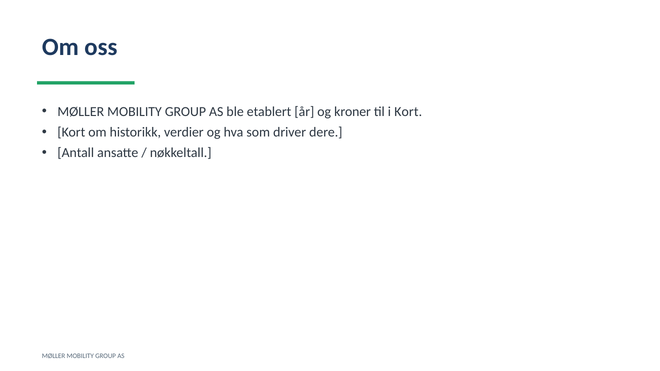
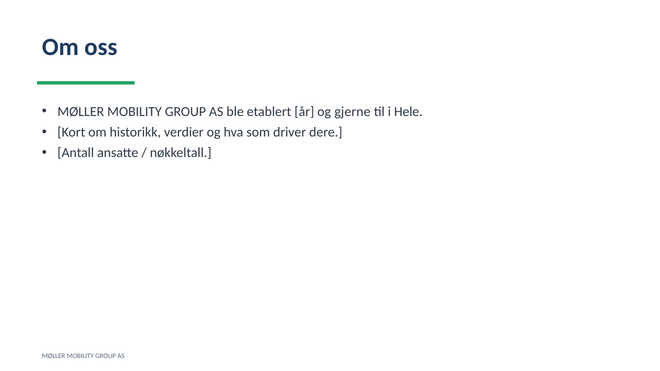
kroner: kroner -> gjerne (352, 112)
i Kort: Kort -> Hele (408, 112)
